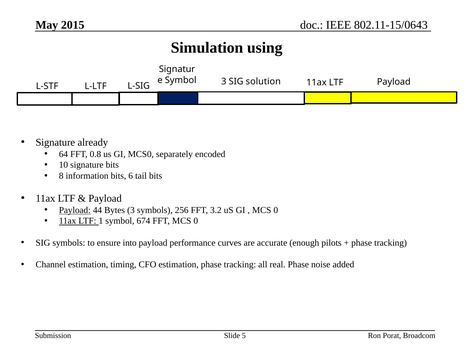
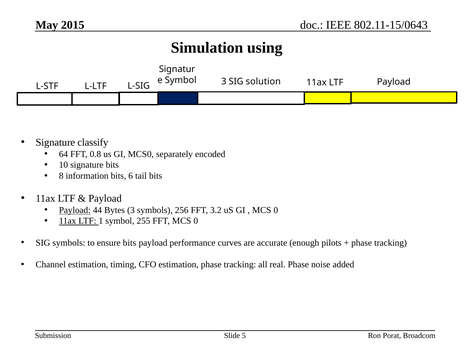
already: already -> classify (93, 142)
674: 674 -> 255 (143, 221)
ensure into: into -> bits (130, 242)
